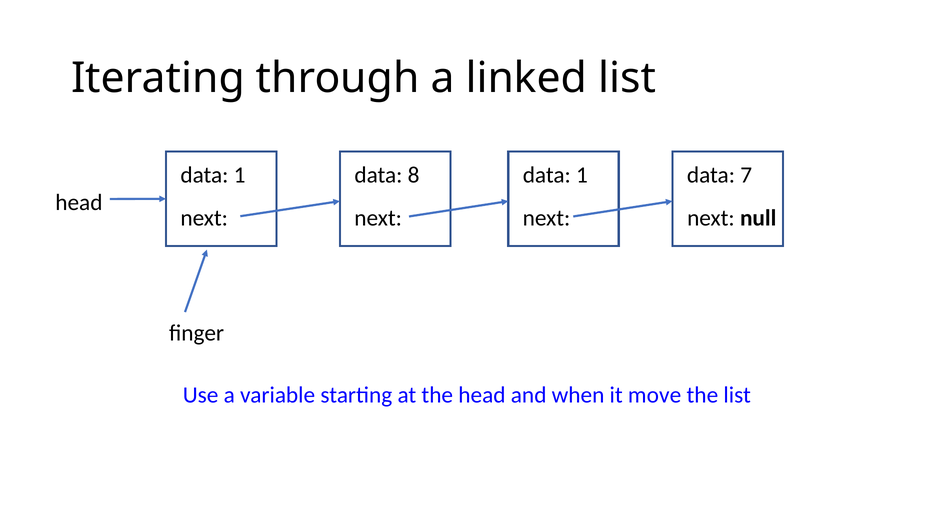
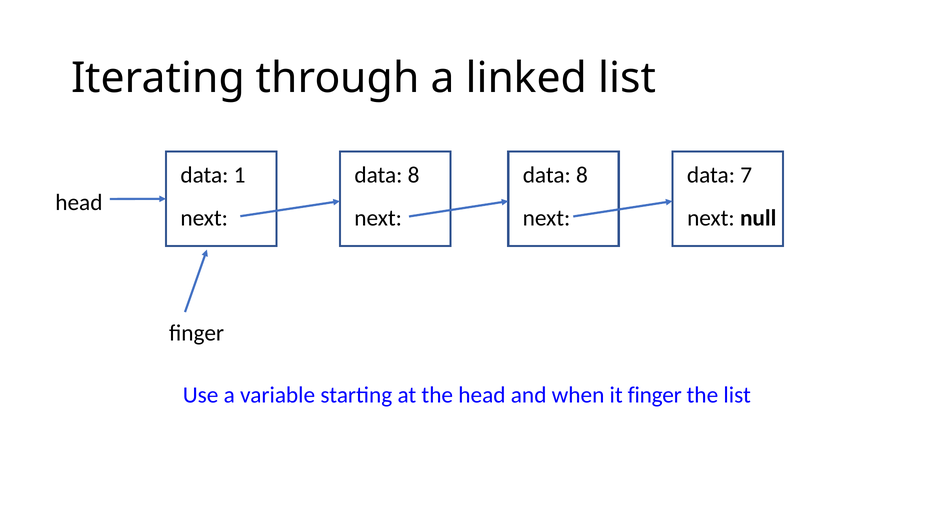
1: 1 -> 8 (582, 175)
it move: move -> finger (655, 395)
